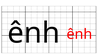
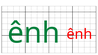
ênh colour: black -> green (34, 33)
